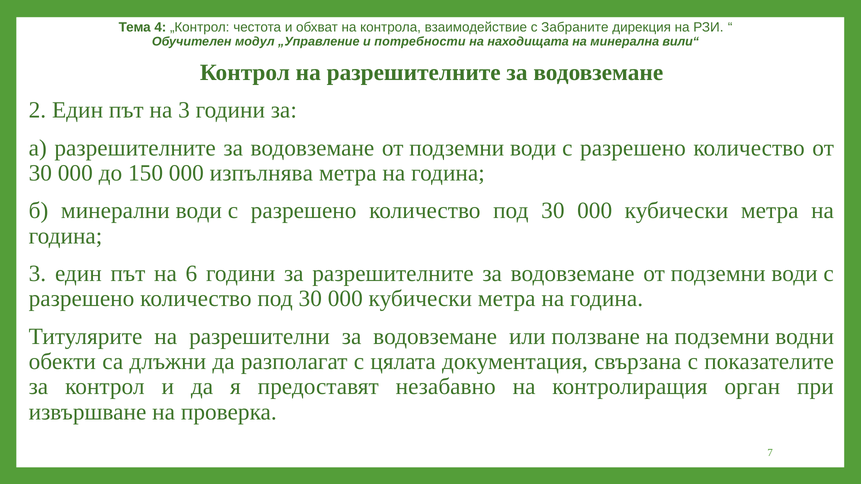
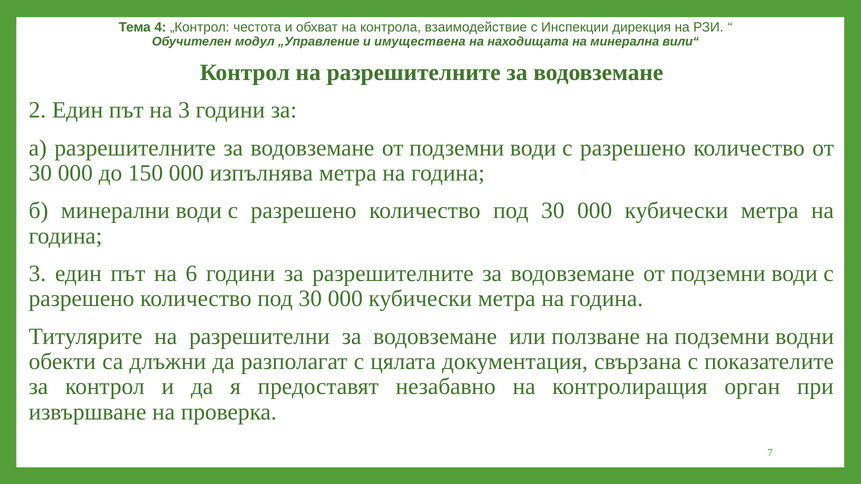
Забраните: Забраните -> Инспекции (575, 27)
потребности: потребности -> имуществена (420, 42)
